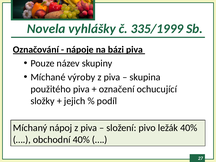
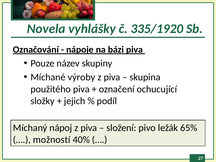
335/1999: 335/1999 -> 335/1920 (157, 29)
ležák 40%: 40% -> 65% (189, 128)
obchodní: obchodní -> možností (52, 140)
